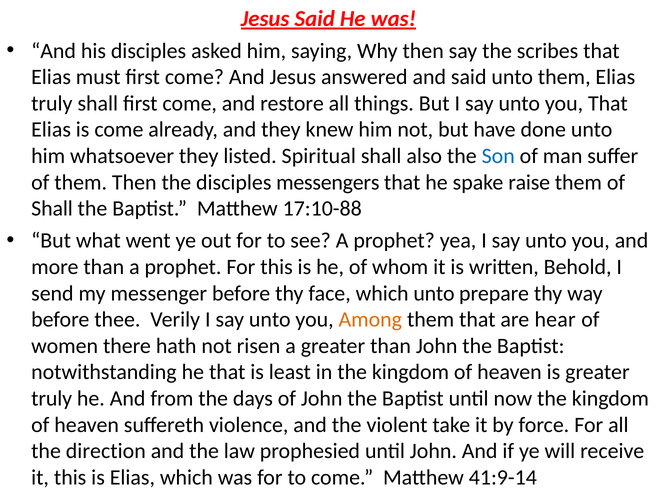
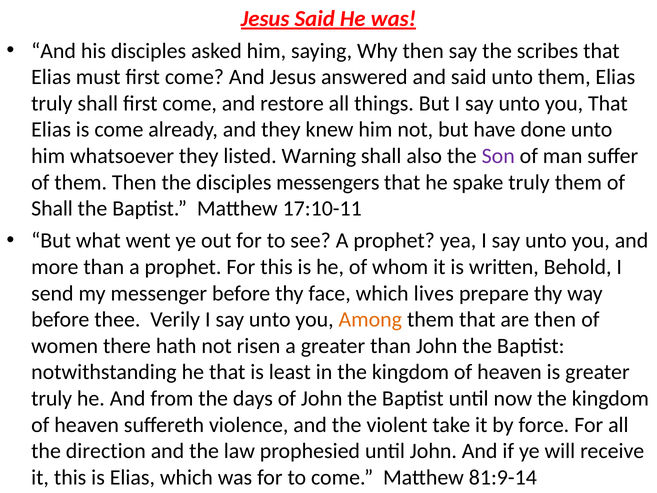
Spiritual: Spiritual -> Warning (319, 156)
Son colour: blue -> purple (498, 156)
spake raise: raise -> truly (529, 182)
17:10-88: 17:10-88 -> 17:10-11 (322, 208)
which unto: unto -> lives (434, 293)
are hear: hear -> then (555, 319)
41:9-14: 41:9-14 -> 81:9-14 (503, 477)
